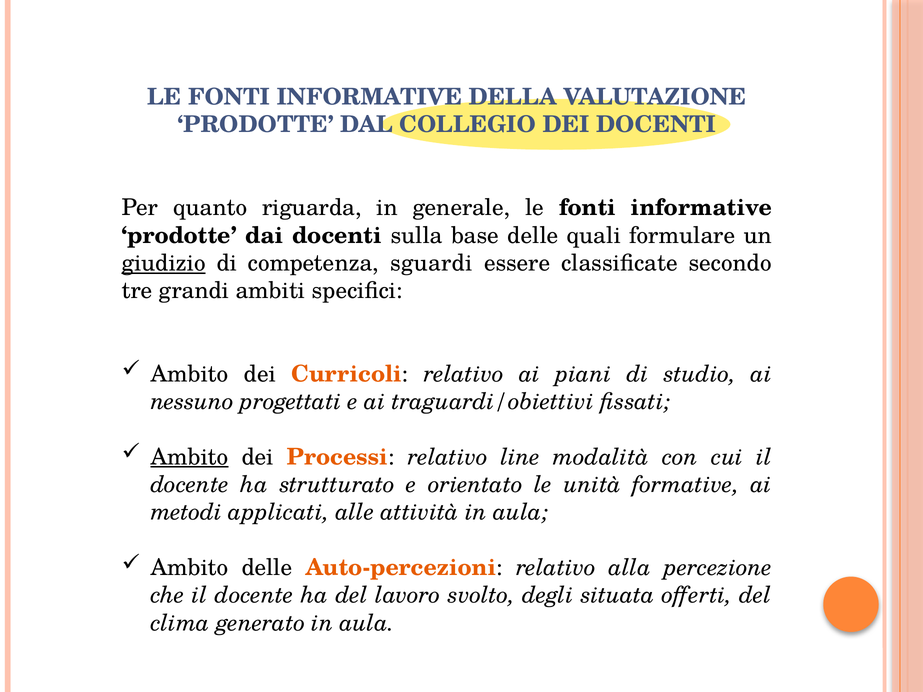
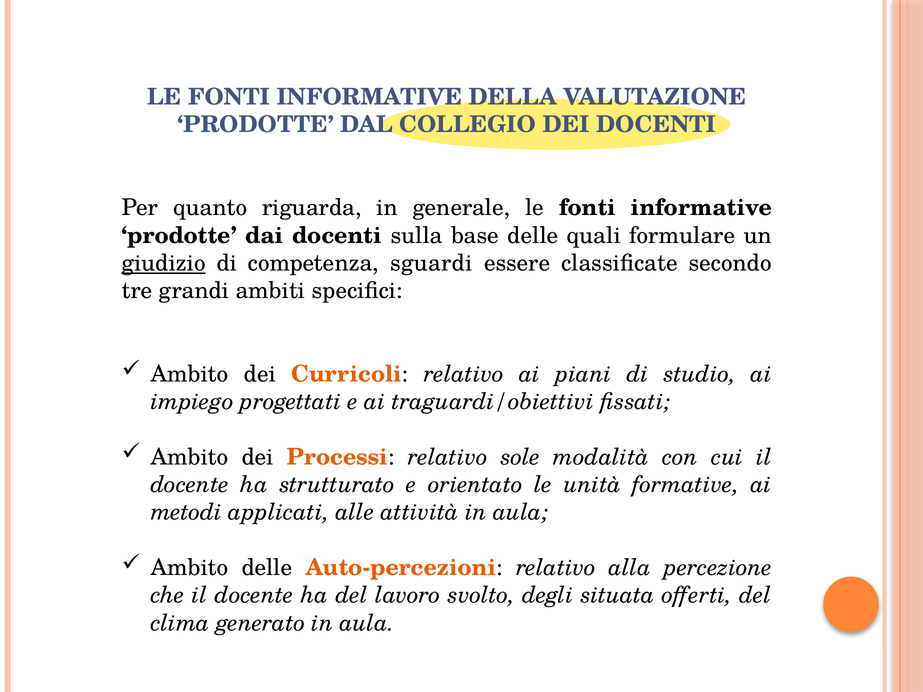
nessuno: nessuno -> impiego (192, 402)
Ambito underline: present -> none (189, 457)
line: line -> sole (520, 457)
